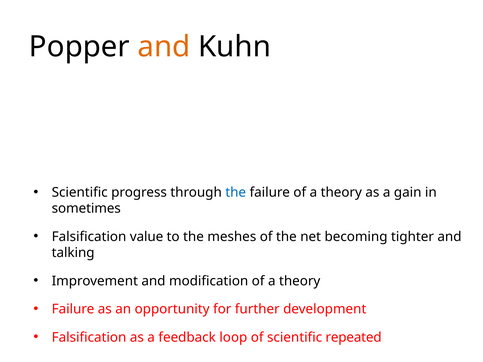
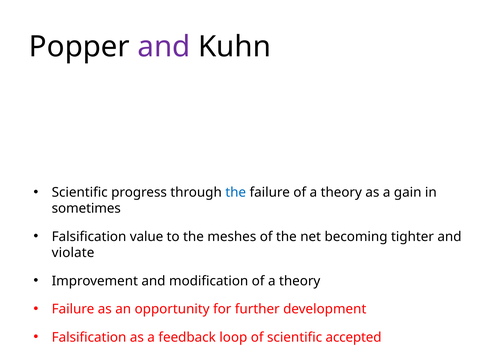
and colour: orange -> purple (164, 47)
talking: talking -> violate (73, 253)
repeated: repeated -> accepted (354, 337)
